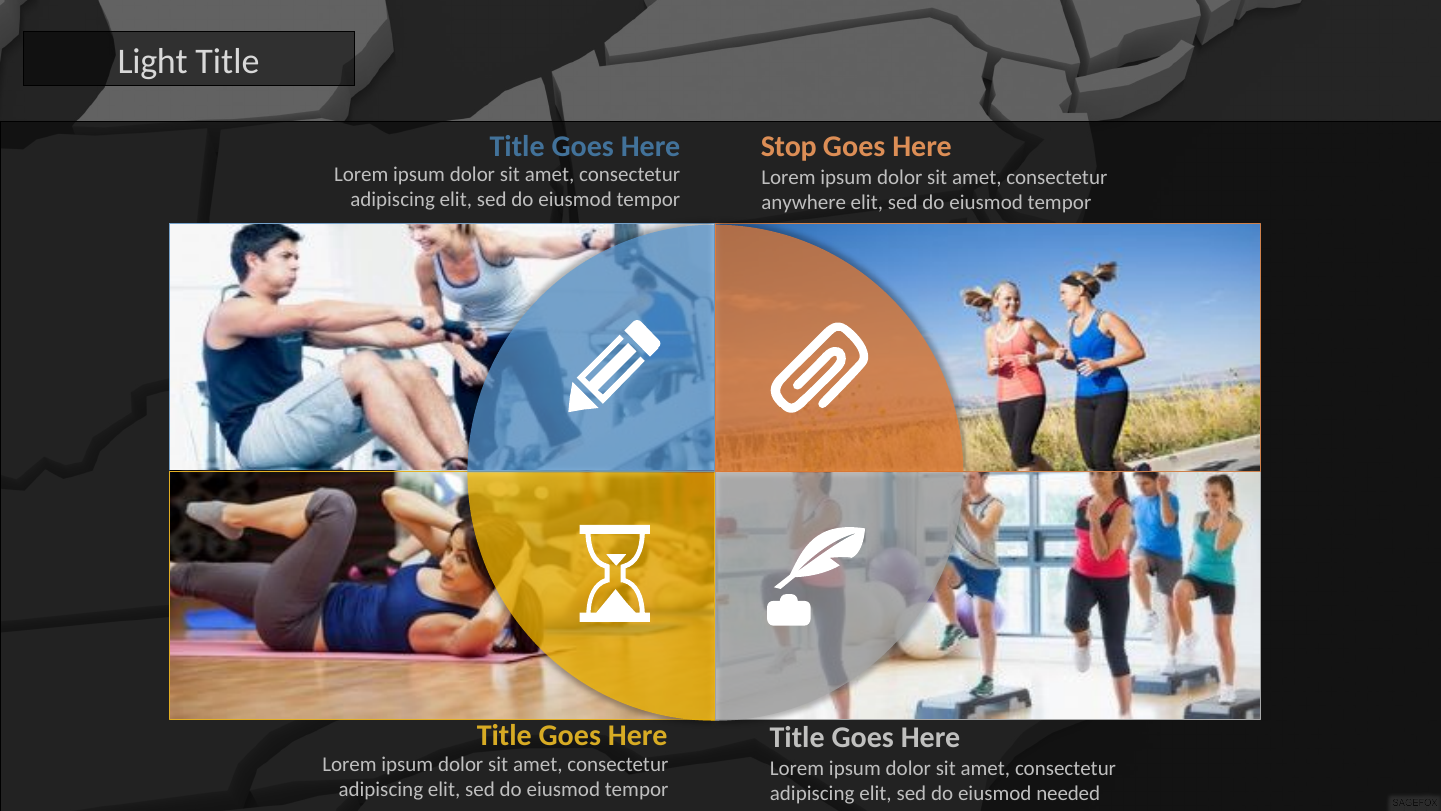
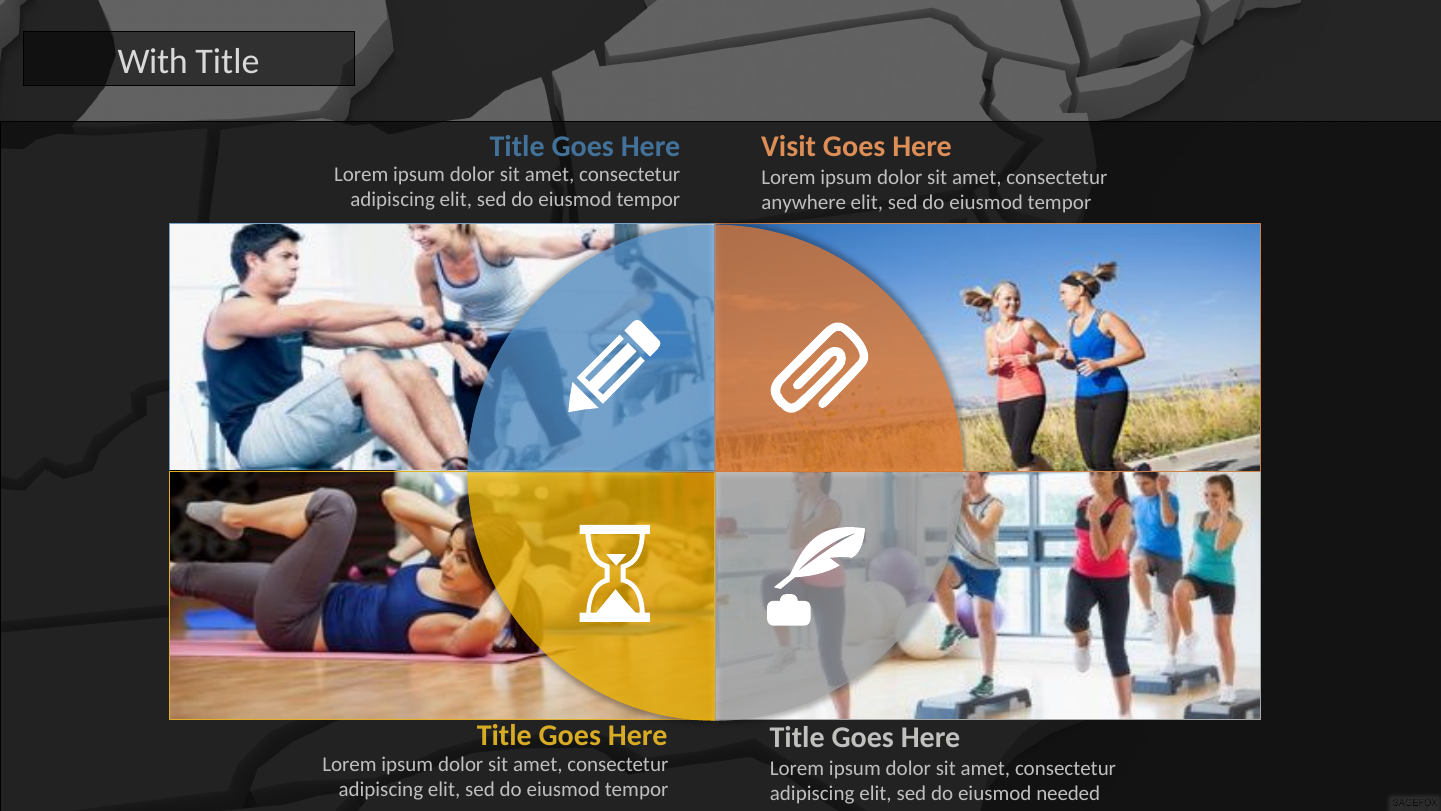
Light: Light -> With (153, 61)
Stop: Stop -> Visit (789, 146)
